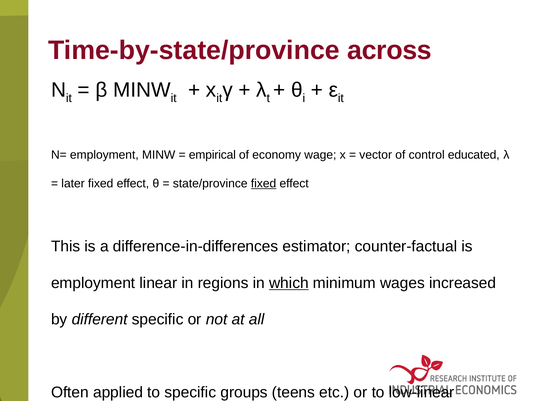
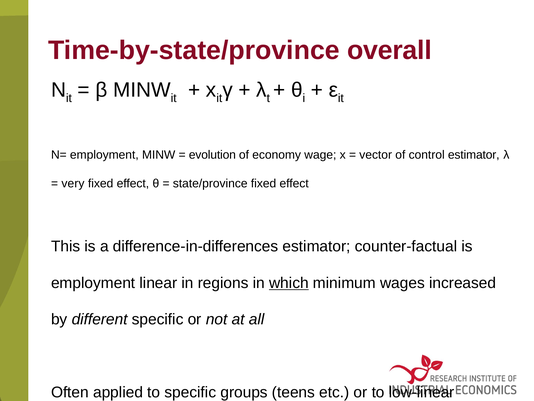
across: across -> overall (389, 50)
empirical: empirical -> evolution (212, 155)
control educated: educated -> estimator (474, 155)
later: later -> very (73, 183)
fixed underline: present -> none (264, 183)
